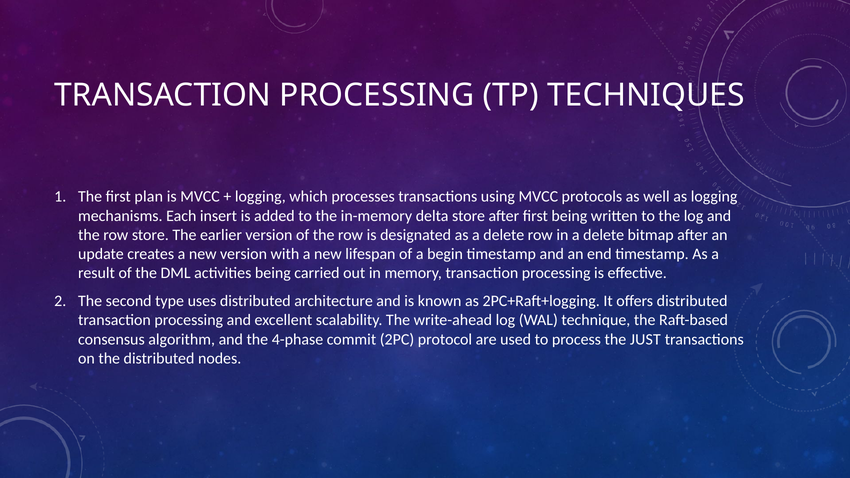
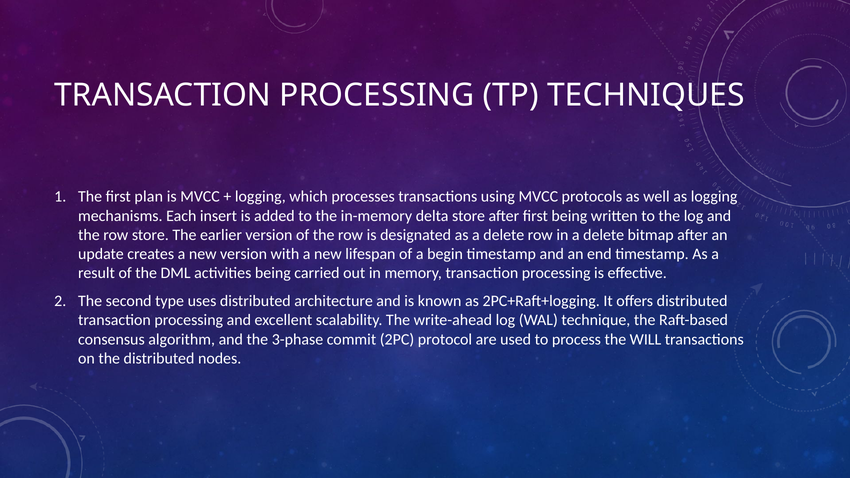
4-phase: 4-phase -> 3-phase (298, 339)
JUST: JUST -> WILL (645, 339)
